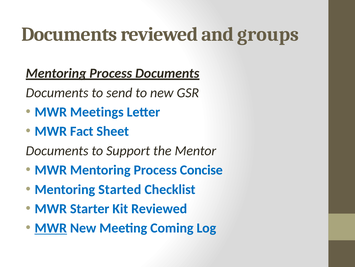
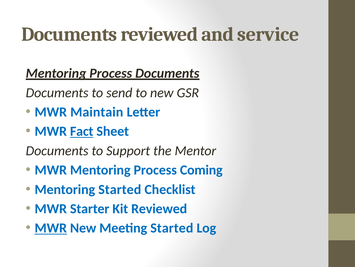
groups: groups -> service (268, 34)
Meetings: Meetings -> Maintain (97, 112)
Fact underline: none -> present (82, 131)
Concise: Concise -> Coming (201, 170)
Meeting Coming: Coming -> Started (172, 228)
